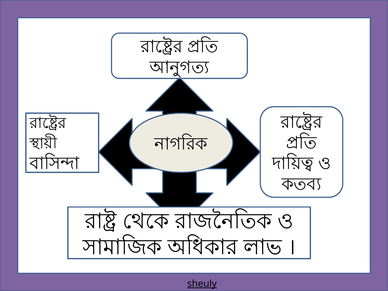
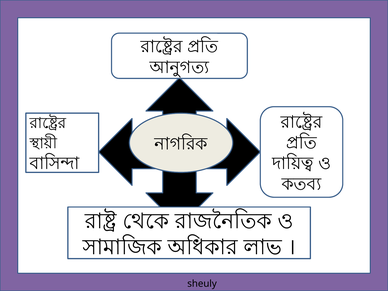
sheuly underline: present -> none (202, 284)
